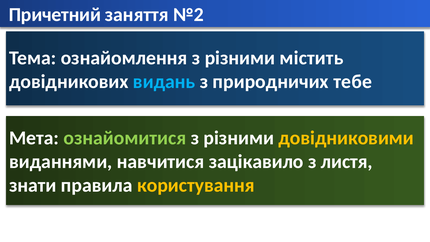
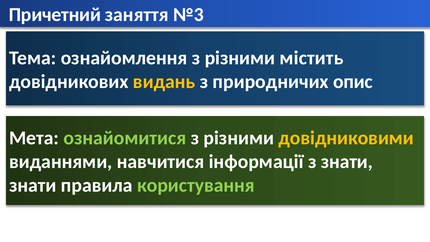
№2: №2 -> №3 (188, 15)
видань colour: light blue -> yellow (164, 82)
тебе: тебе -> опис (353, 82)
зацікавило: зацікавило -> інформації (256, 162)
з листя: листя -> знати (347, 162)
користування colour: yellow -> light green (196, 185)
